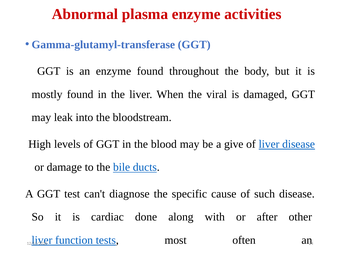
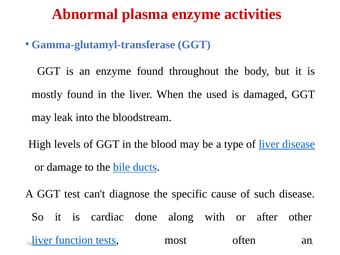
viral: viral -> used (217, 94)
give: give -> type (234, 144)
